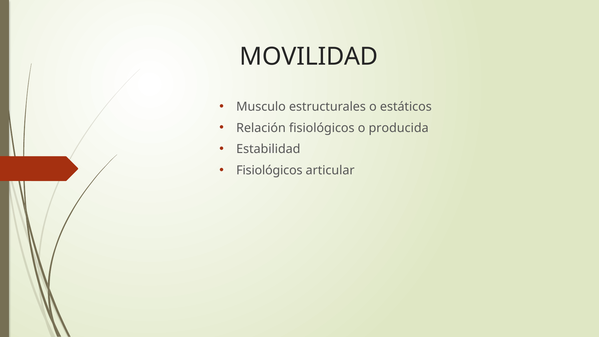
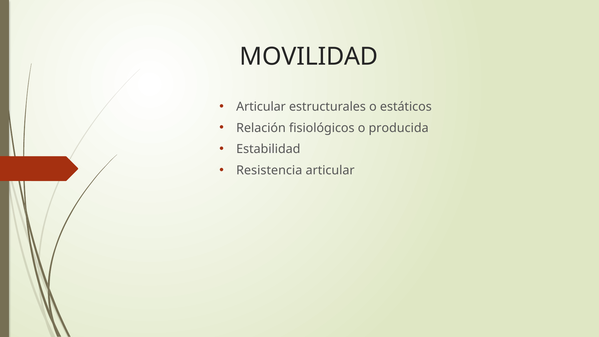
Musculo: Musculo -> Articular (261, 107)
Fisiológicos: Fisiológicos -> Resistencia (269, 170)
